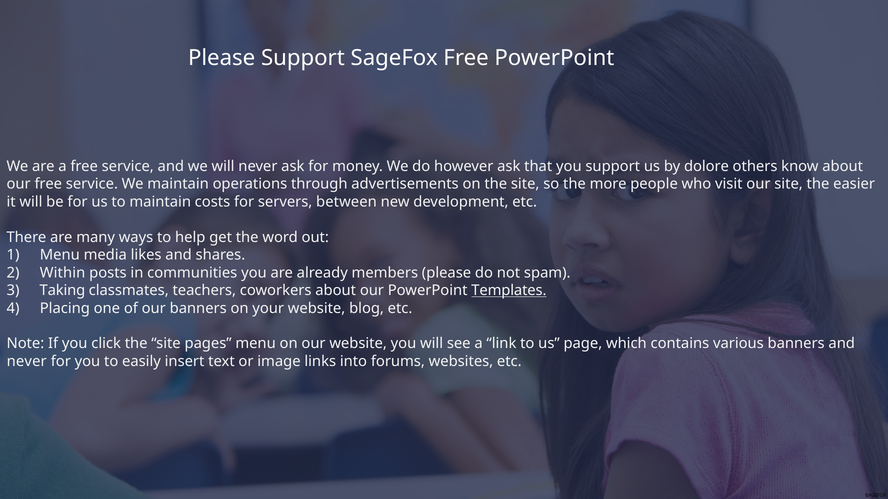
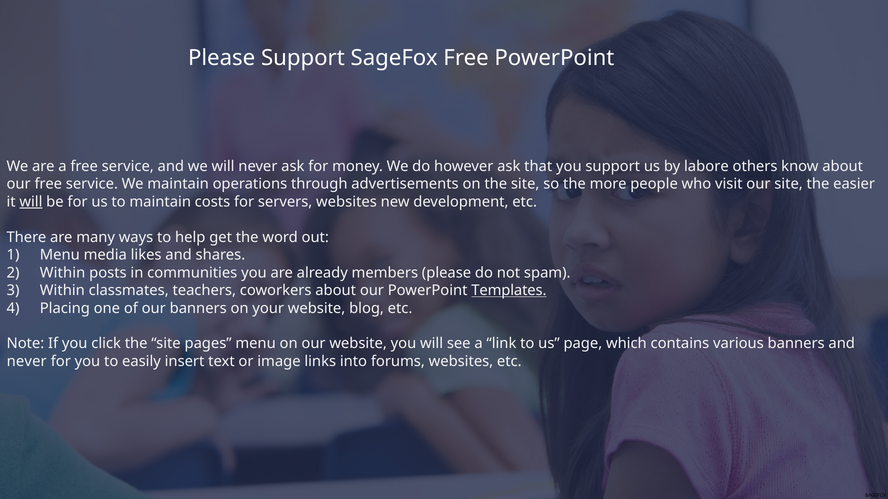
dolore: dolore -> labore (706, 166)
will underline: none -> present (31, 202)
servers between: between -> websites (347, 202)
Taking: Taking -> Within (62, 291)
